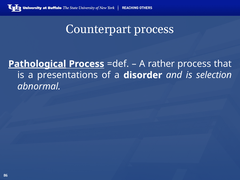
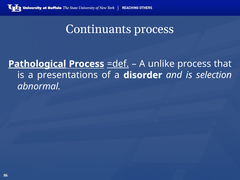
Counterpart: Counterpart -> Continuants (99, 29)
=def underline: none -> present (118, 64)
rather: rather -> unlike (161, 64)
